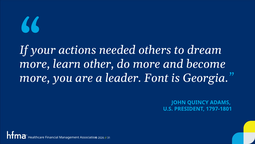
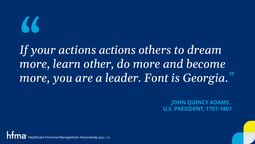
actions needed: needed -> actions (117, 50)
